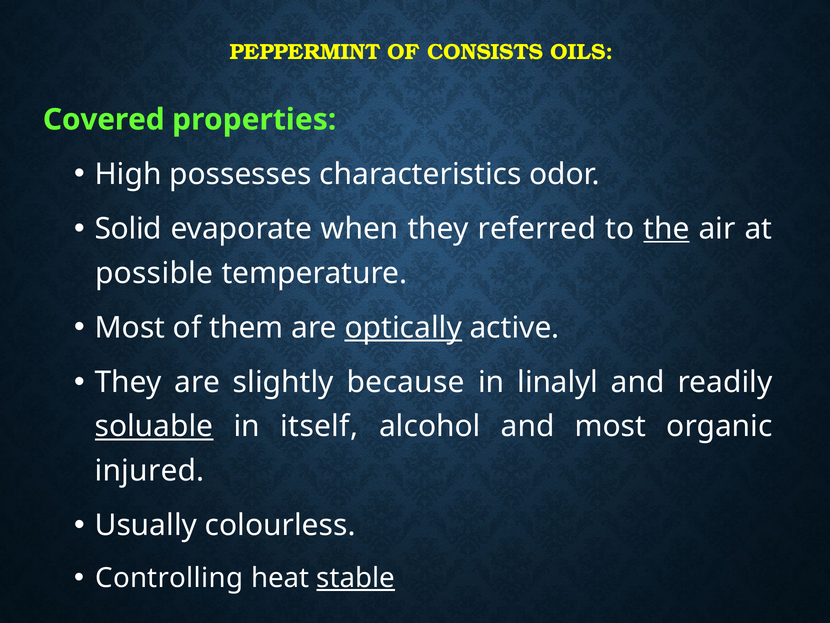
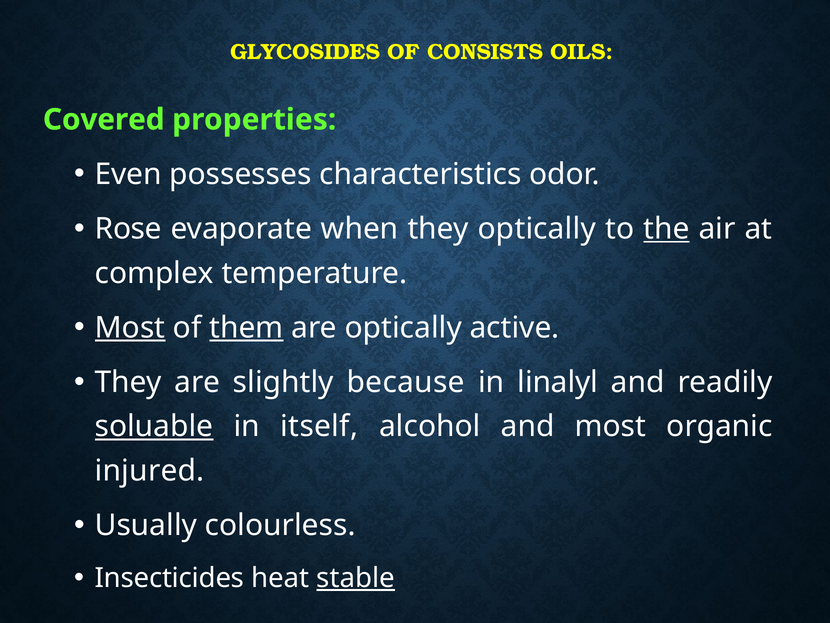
PEPPERMINT: PEPPERMINT -> GLYCOSIDES (305, 52)
High: High -> Even (128, 174)
Solid: Solid -> Rose (128, 229)
they referred: referred -> optically (537, 229)
possible: possible -> complex (154, 273)
Most underline: none -> present (130, 327)
them underline: none -> present (246, 327)
optically underline: present -> none (403, 327)
Controlling: Controlling -> Insecticides (169, 578)
